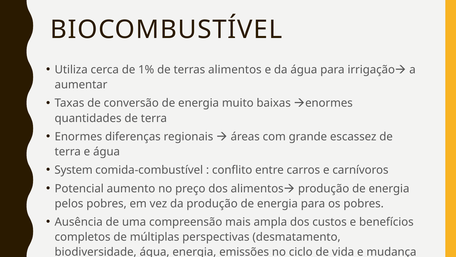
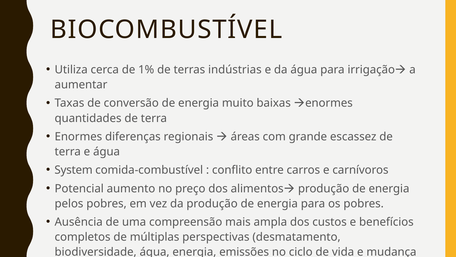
alimentos: alimentos -> indústrias (235, 70)
